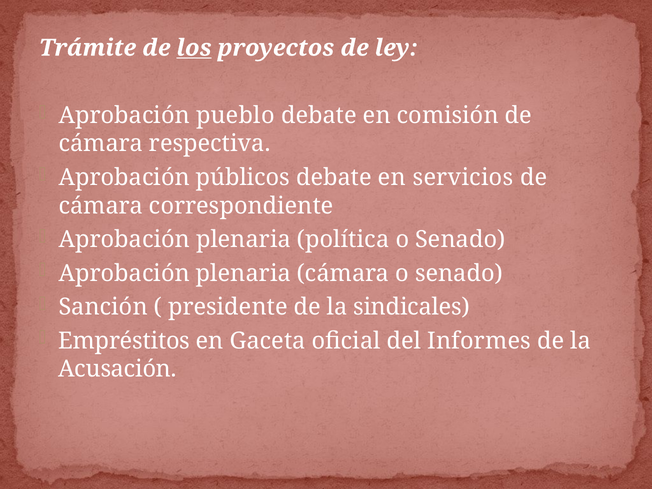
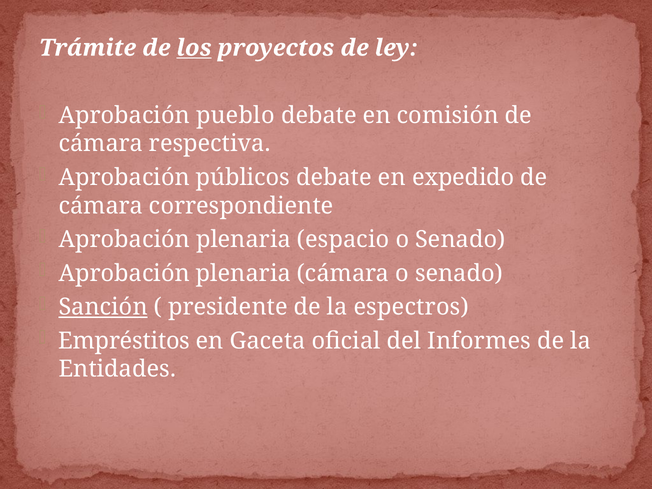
servicios: servicios -> expedido (463, 177)
política: política -> espacio (343, 240)
Sanción underline: none -> present (103, 307)
sindicales: sindicales -> espectros (411, 307)
Acusación: Acusación -> Entidades (117, 369)
